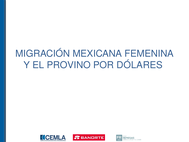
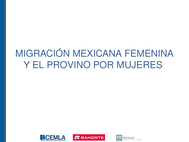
DÓLARES: DÓLARES -> MUJERES (140, 65)
